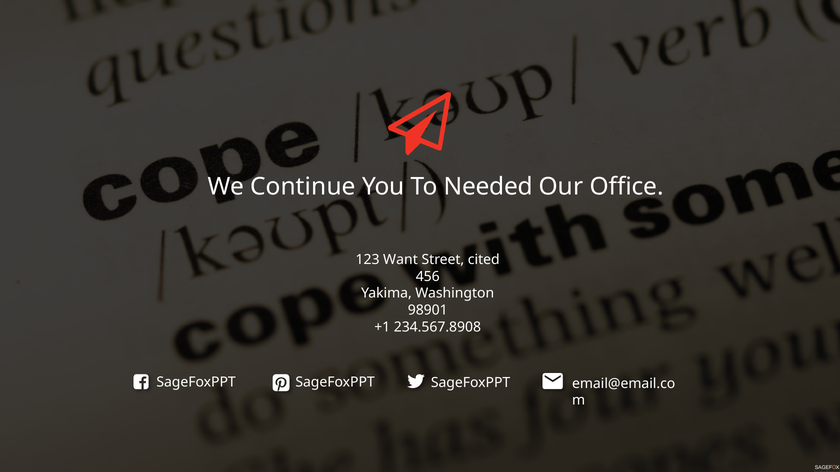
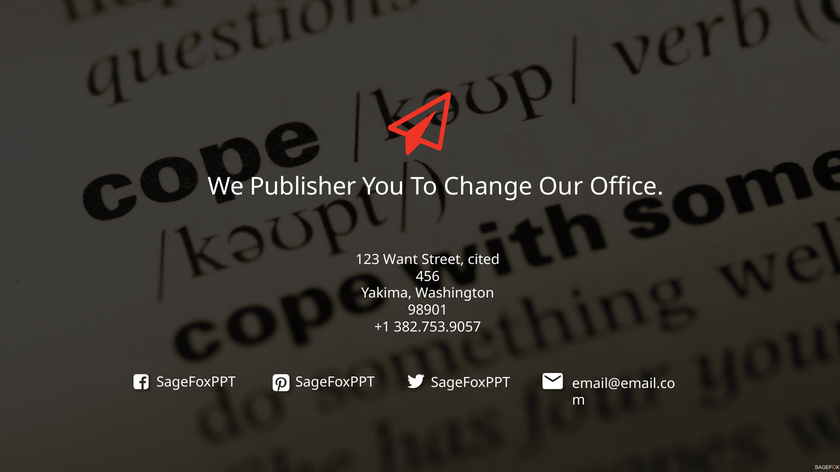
Continue: Continue -> Publisher (303, 187)
Needed: Needed -> Change (488, 187)
234.567.8908: 234.567.8908 -> 382.753.9057 (437, 327)
